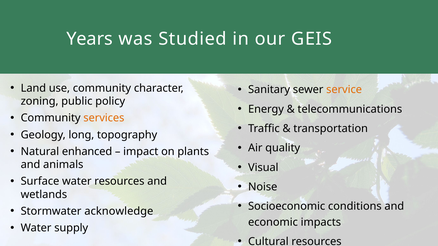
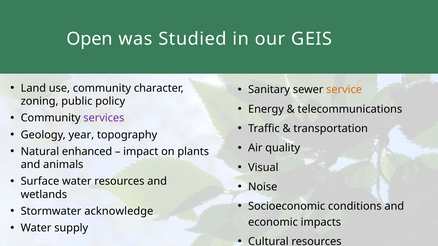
Years: Years -> Open (90, 39)
services colour: orange -> purple (104, 118)
long: long -> year (81, 135)
